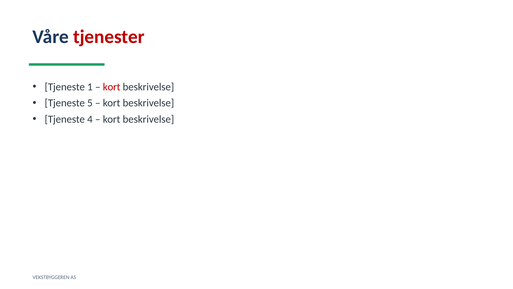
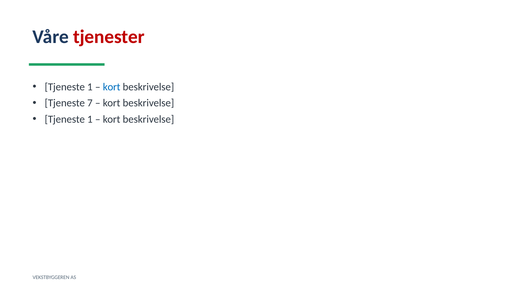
kort colour: red -> blue (112, 87)
5: 5 -> 7 (90, 103)
4: 4 -> 1 (90, 119)
